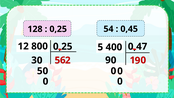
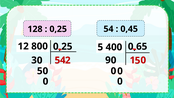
0,47: 0,47 -> 0,65 (138, 46)
9: 9 -> 5 (138, 60)
6: 6 -> 4 (63, 60)
